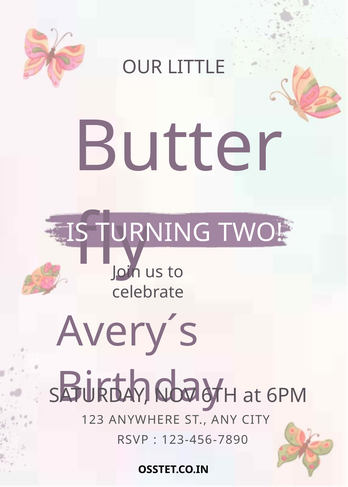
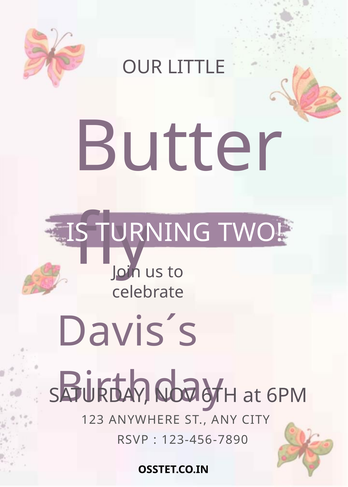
Avery´s: Avery´s -> Davis´s (127, 332)
